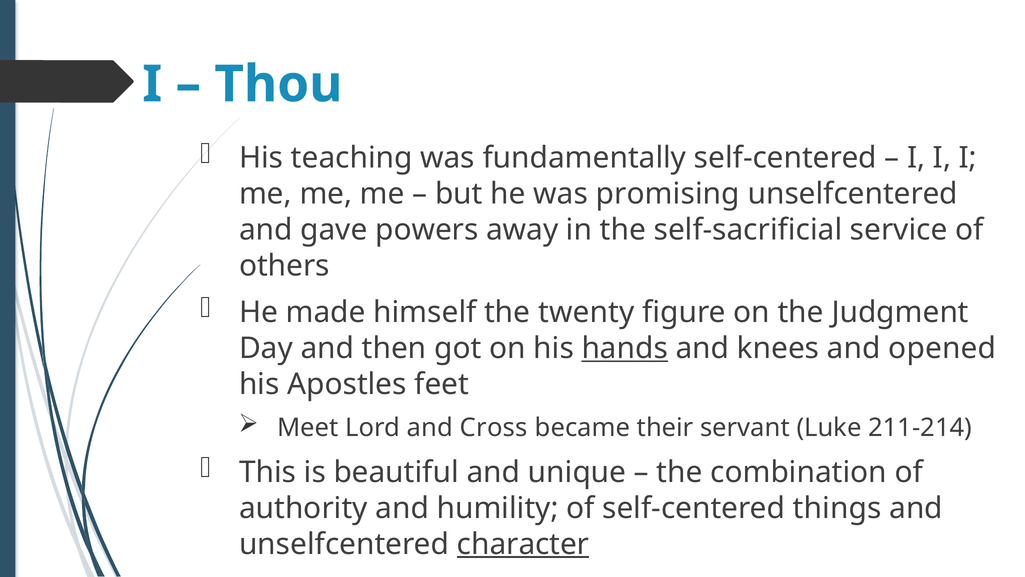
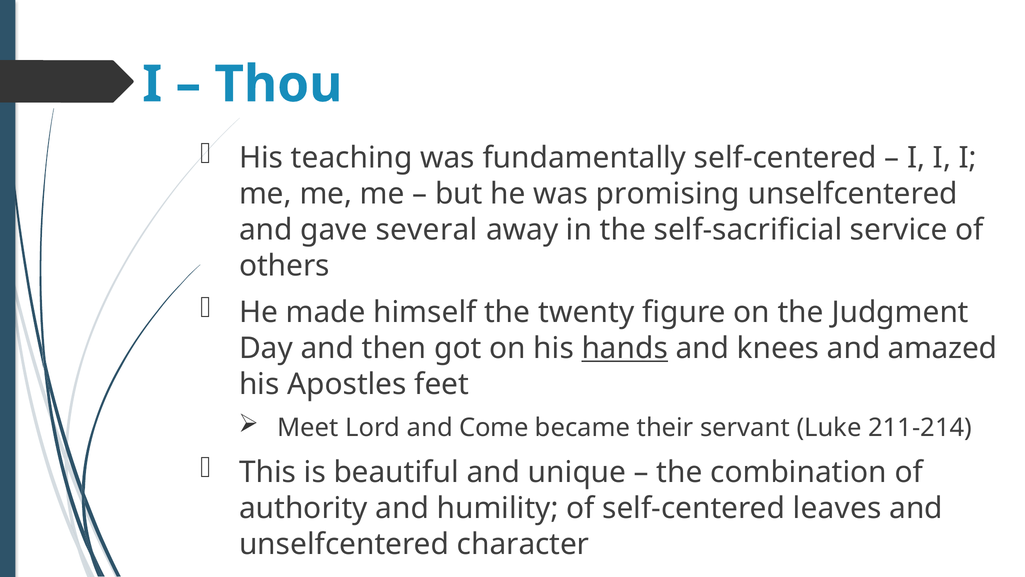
powers: powers -> several (427, 230)
opened: opened -> amazed (943, 348)
Cross: Cross -> Come (494, 428)
things: things -> leaves (837, 508)
character underline: present -> none (523, 544)
